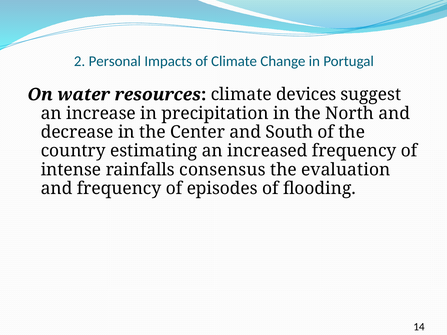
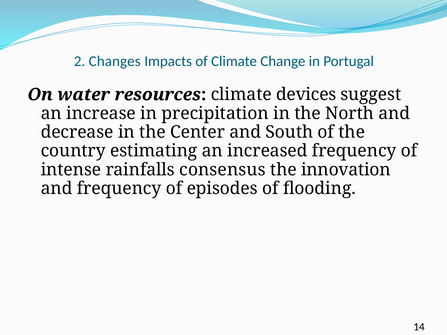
Personal: Personal -> Changes (115, 61)
evaluation: evaluation -> innovation (346, 170)
